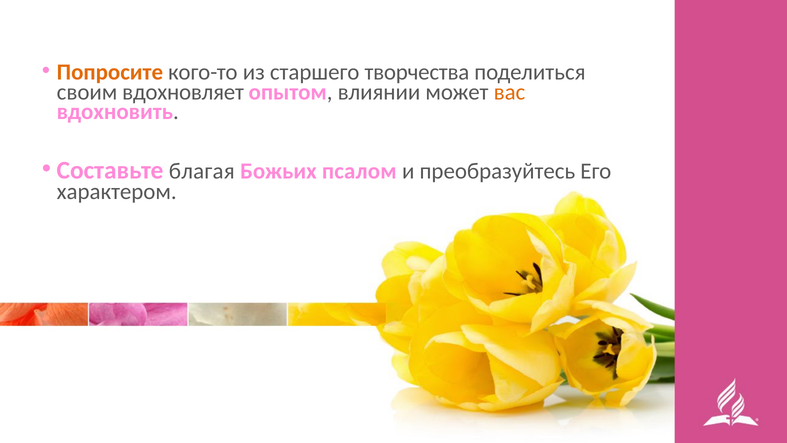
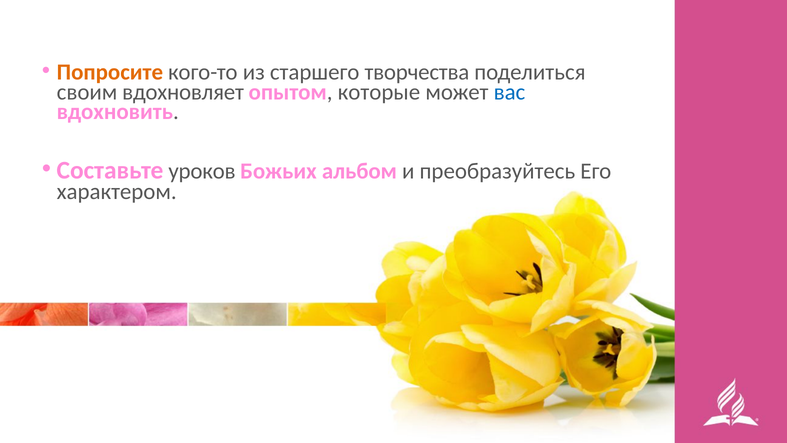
влиянии: влиянии -> которые (379, 92)
вас colour: orange -> blue (509, 92)
благая: благая -> уроков (202, 171)
псалом: псалом -> альбом (359, 171)
